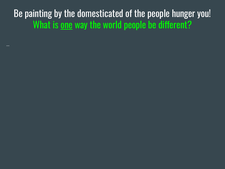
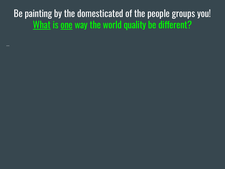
hunger: hunger -> groups (183, 14)
What underline: none -> present (42, 25)
world people: people -> quality (135, 25)
